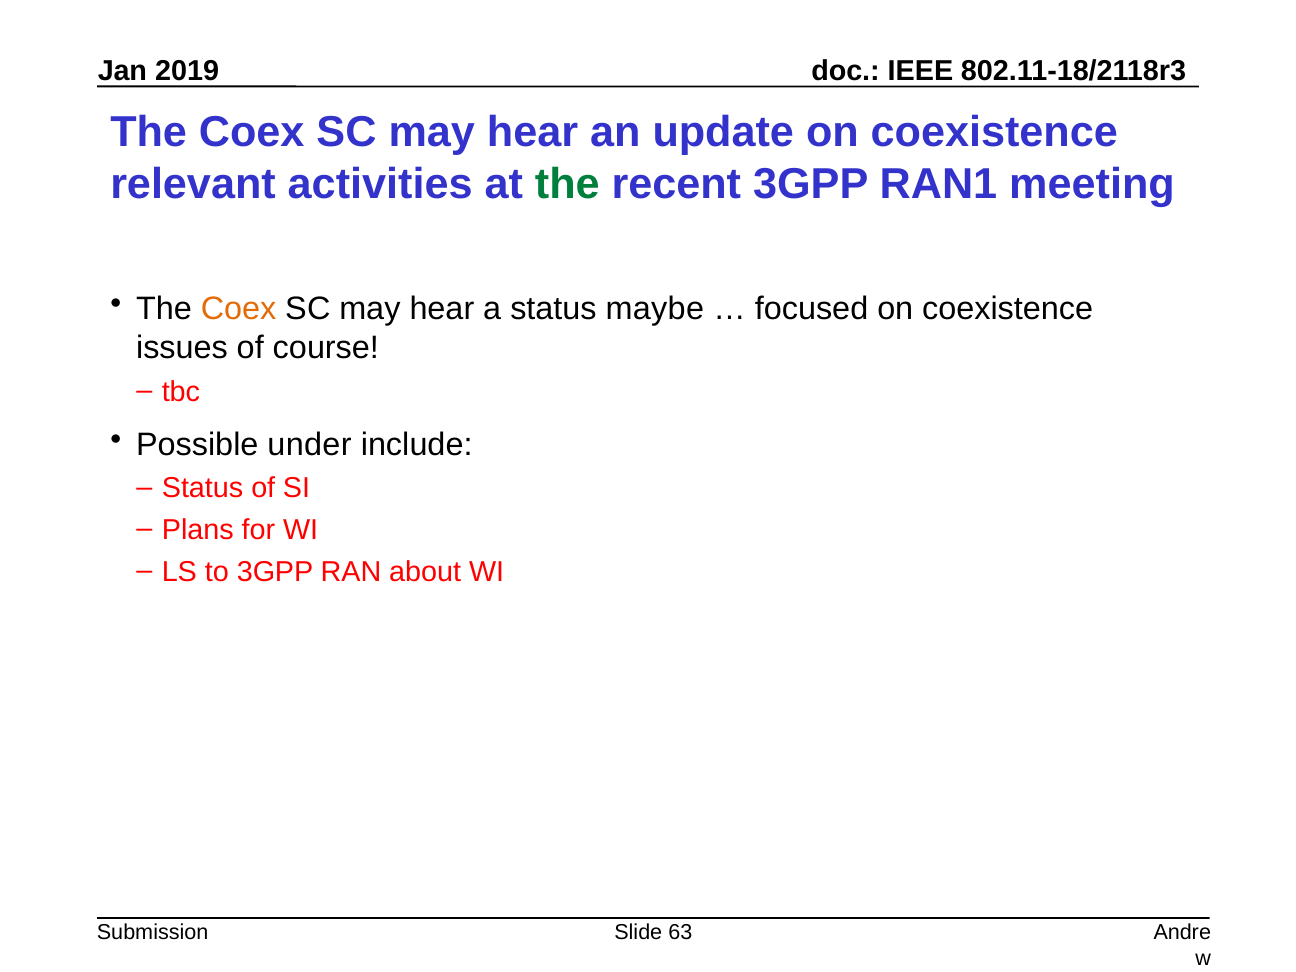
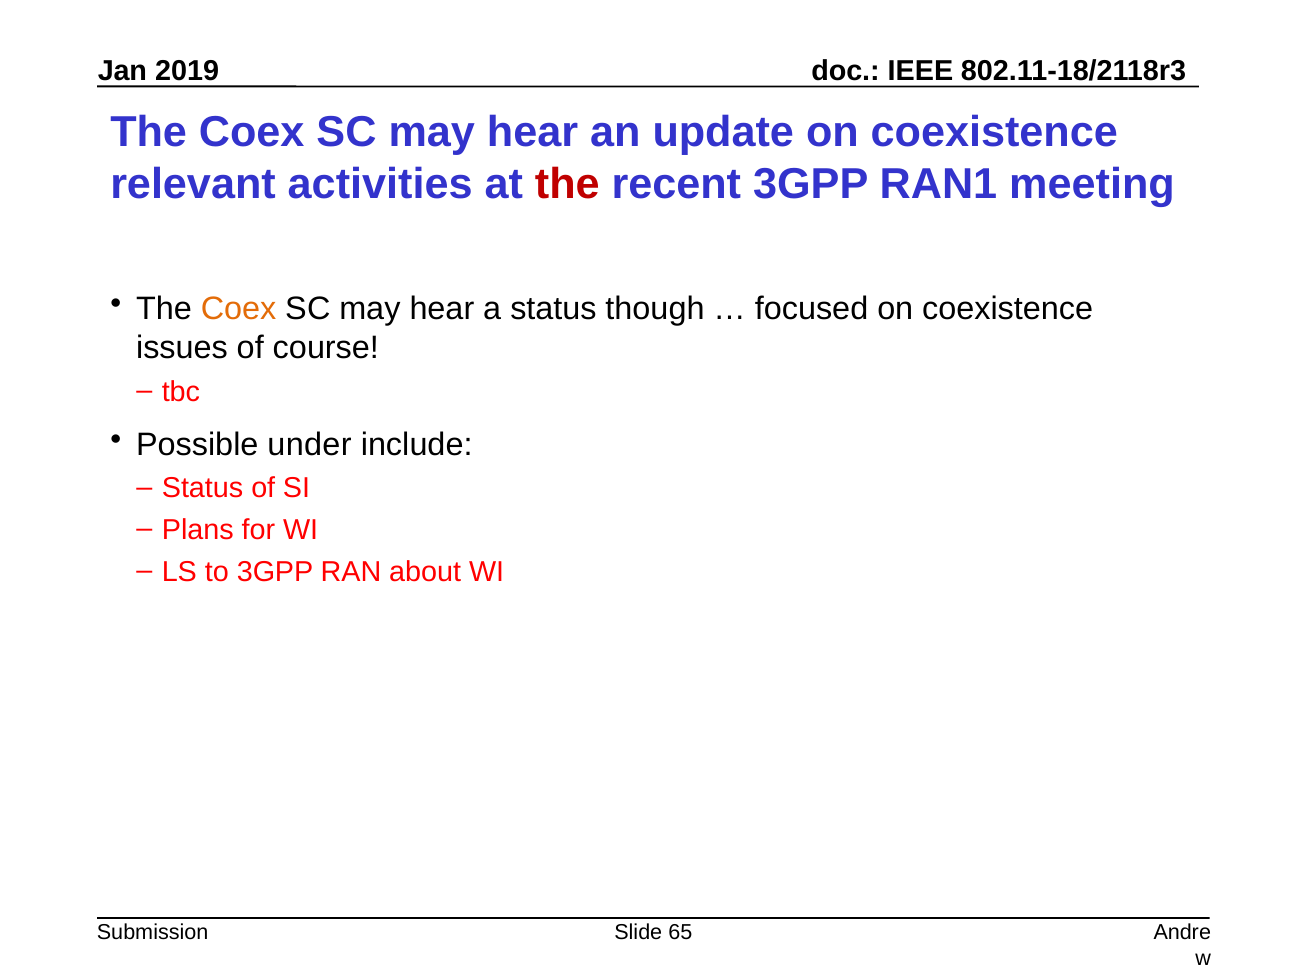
the colour: green -> red (567, 185)
maybe: maybe -> though (655, 309)
63: 63 -> 65 (680, 932)
